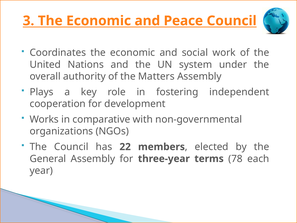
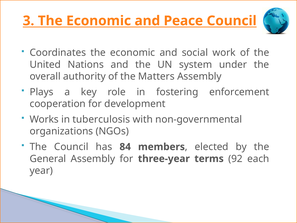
independent: independent -> enforcement (239, 92)
comparative: comparative -> tuberculosis (101, 119)
22: 22 -> 84 (125, 147)
78: 78 -> 92 (236, 159)
